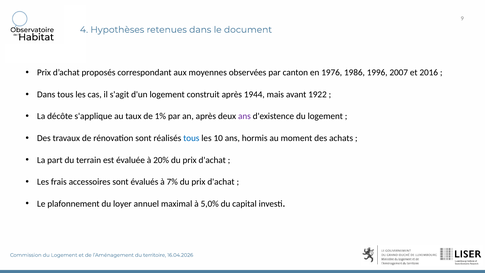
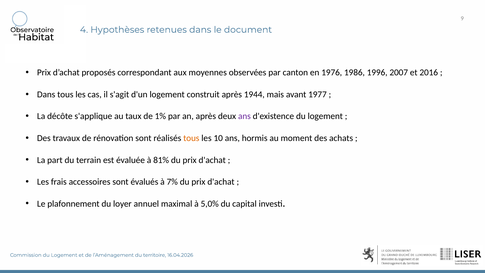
1922: 1922 -> 1977 (317, 94)
tous colour: blue -> orange (191, 138)
20%: 20% -> 81% (161, 160)
